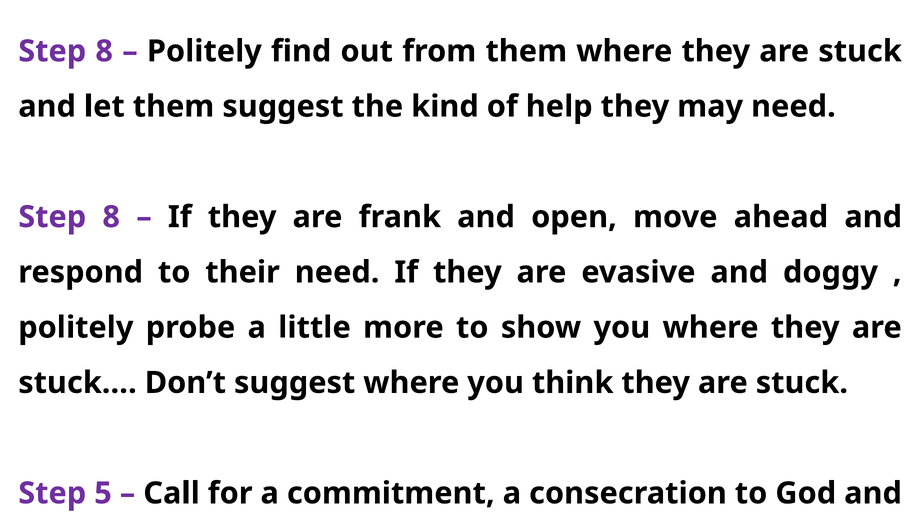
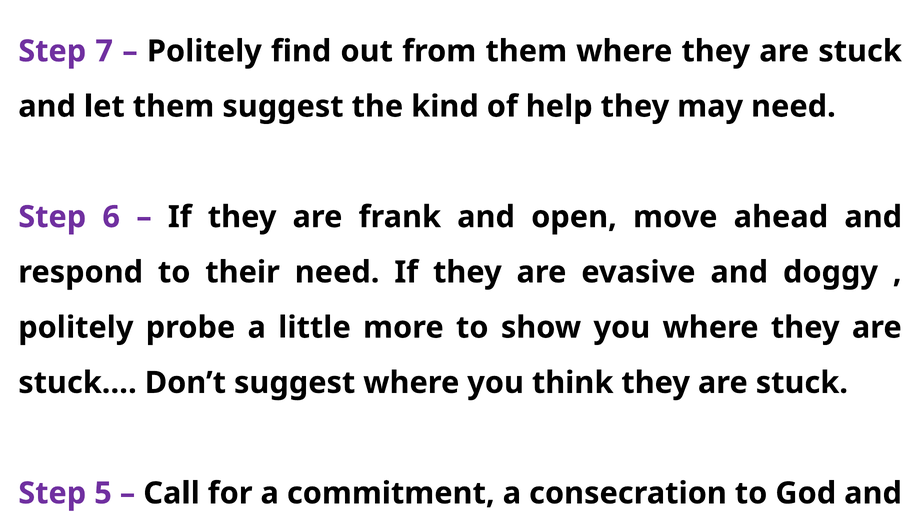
8: 8 -> 7 (104, 51)
8: 8 -> 6 (111, 217)
